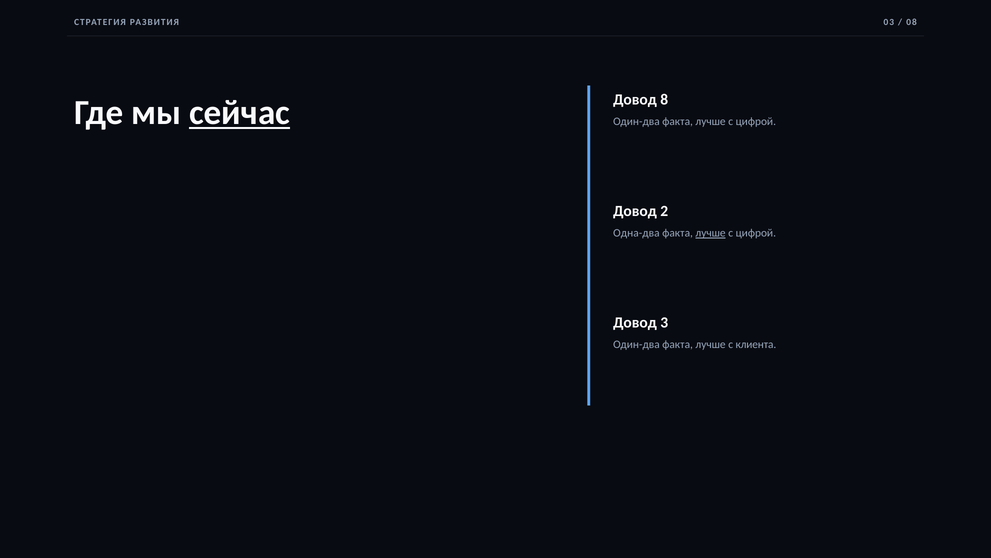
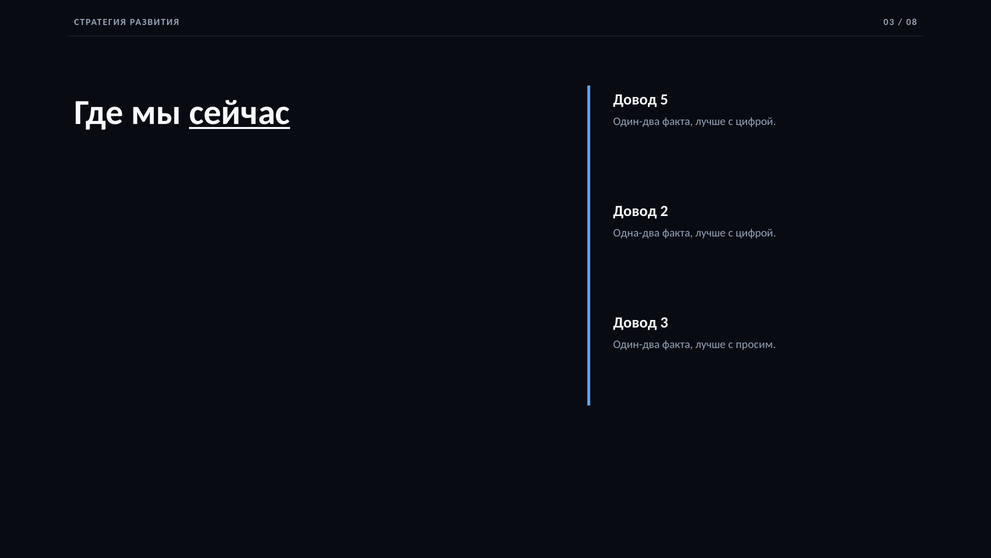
8: 8 -> 5 (664, 99)
лучше underline: present -> none (711, 233)
клиента: клиента -> просим (756, 344)
